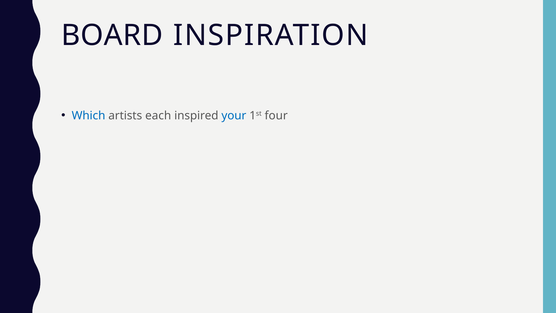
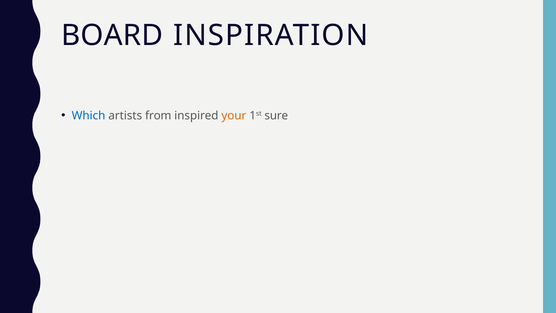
each: each -> from (158, 115)
your colour: blue -> orange (234, 115)
four: four -> sure (276, 115)
